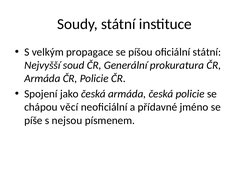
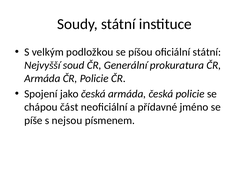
propagace: propagace -> podložkou (90, 52)
věcí: věcí -> část (69, 108)
